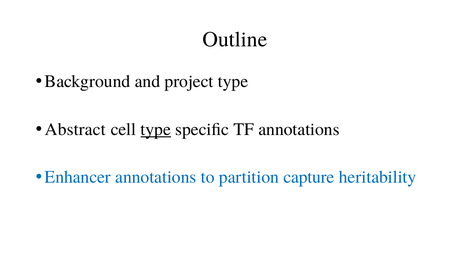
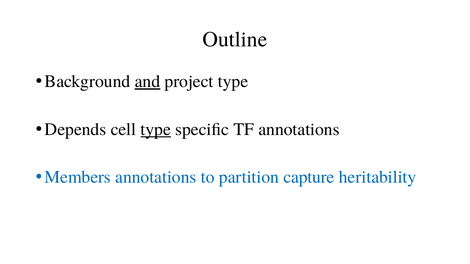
and underline: none -> present (148, 82)
Abstract: Abstract -> Depends (75, 129)
Enhancer: Enhancer -> Members (78, 177)
